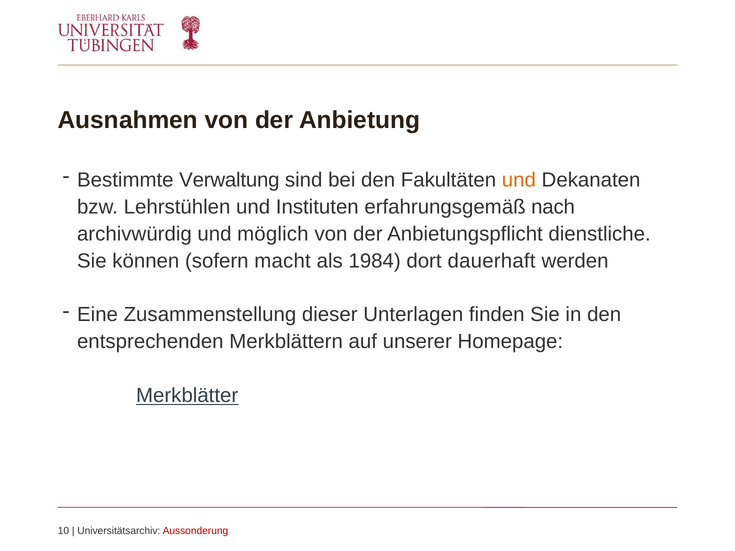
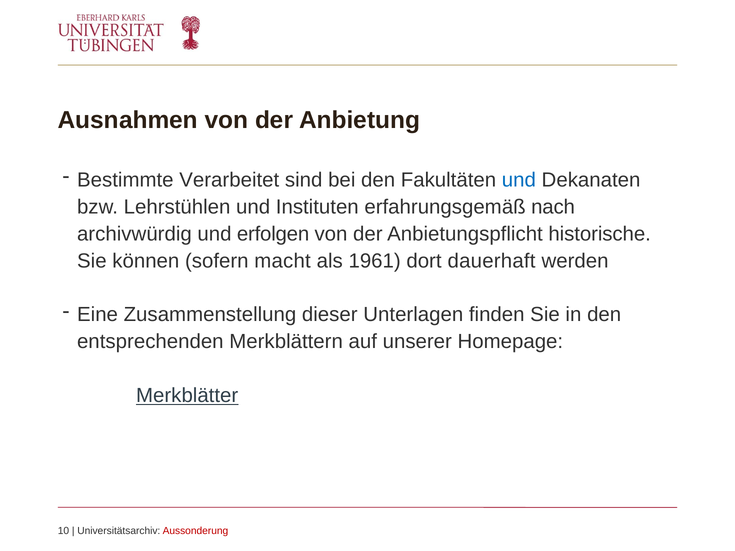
Verwaltung: Verwaltung -> Verarbeitet (229, 180)
und colour: orange -> blue (519, 180)
möglich: möglich -> erfolgen (273, 234)
dienstliche: dienstliche -> historische (600, 234)
1984: 1984 -> 1961 (375, 261)
